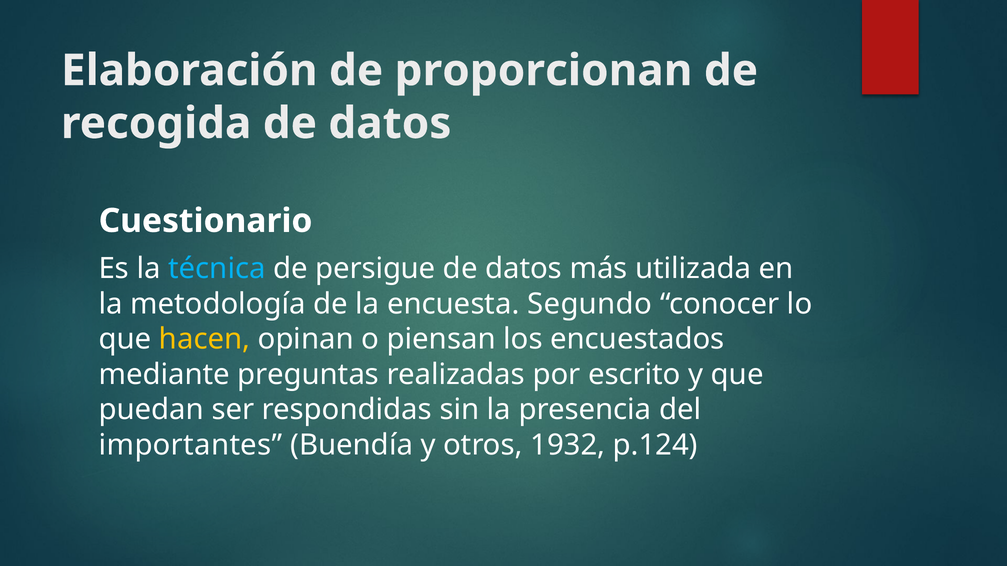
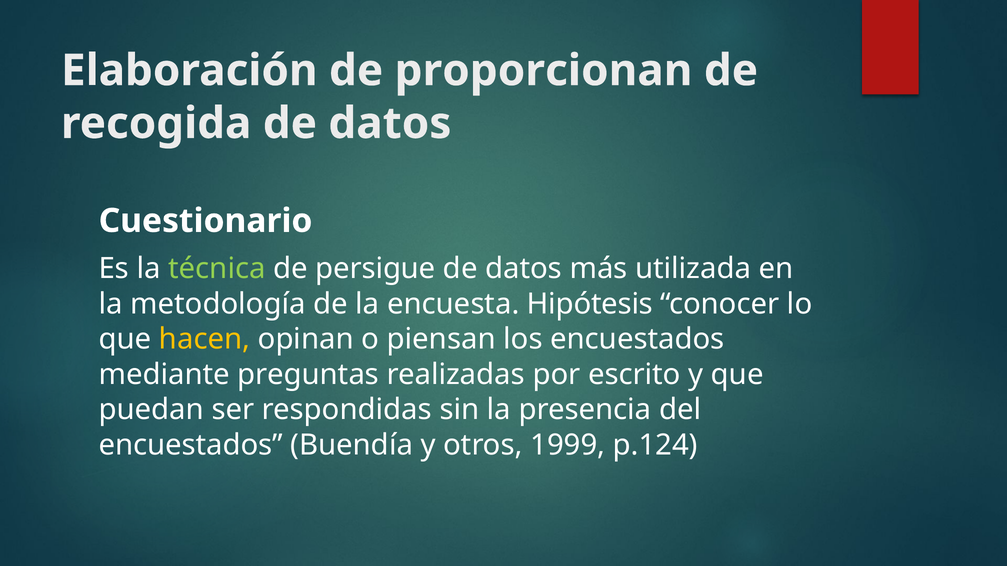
técnica colour: light blue -> light green (217, 269)
Segundo: Segundo -> Hipótesis (590, 304)
importantes: importantes -> encuestados (191, 445)
1932: 1932 -> 1999 (568, 445)
